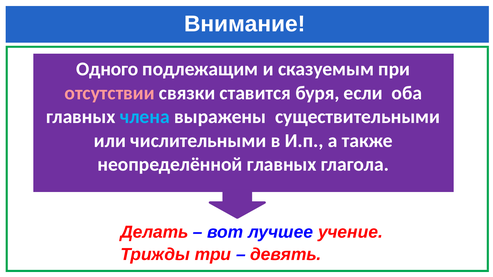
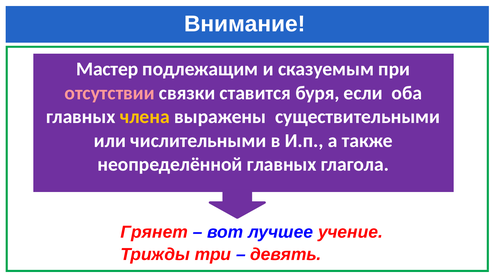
Одного: Одного -> Мастер (107, 69)
члена colour: light blue -> yellow (145, 117)
Делать: Делать -> Грянет (154, 232)
